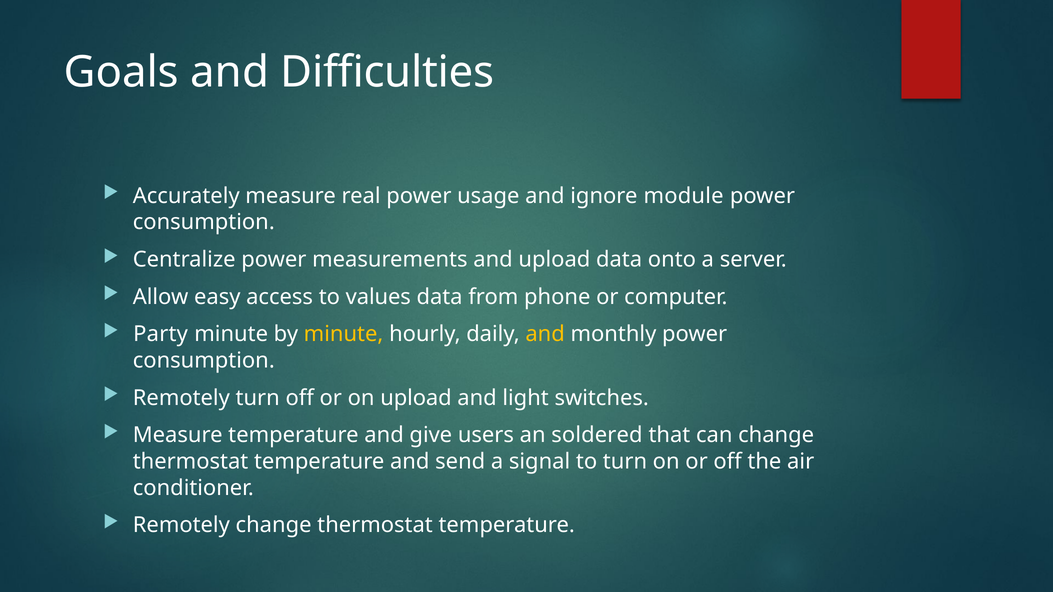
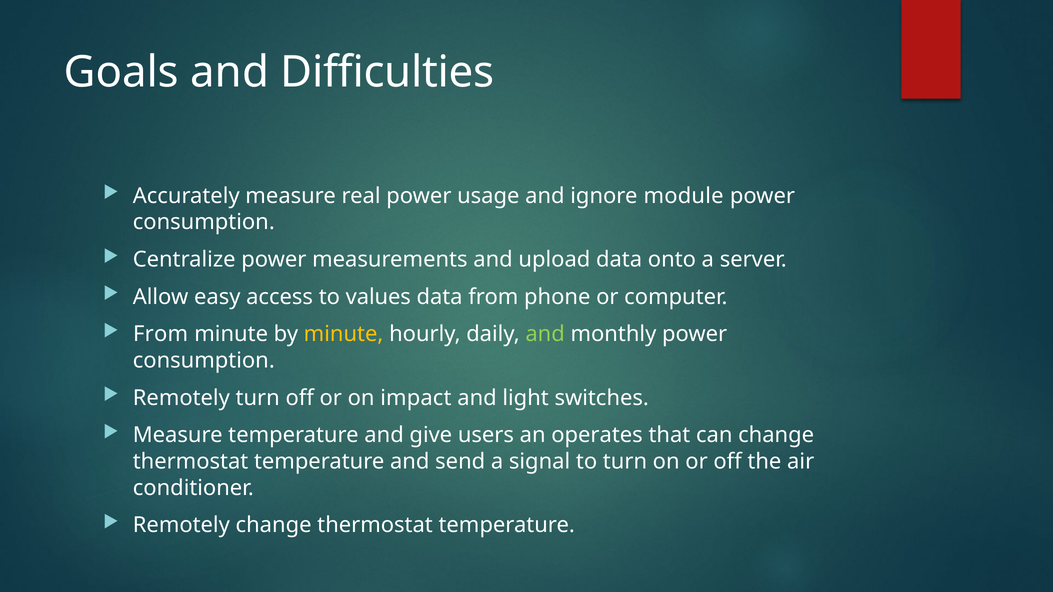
Party: Party -> From (161, 334)
and colour: yellow -> light green (545, 334)
on upload: upload -> impact (416, 398)
soldered: soldered -> operates (597, 435)
